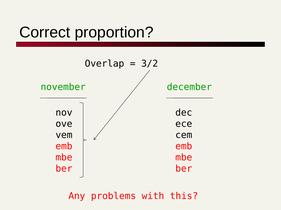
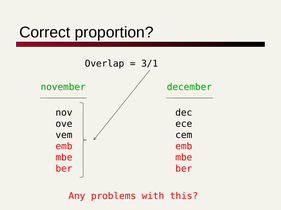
3/2: 3/2 -> 3/1 (150, 64)
